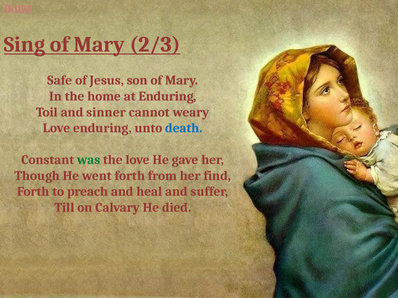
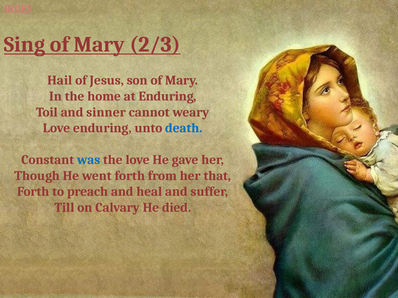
Safe: Safe -> Hail (60, 81)
was colour: green -> blue (89, 160)
find: find -> that (217, 176)
